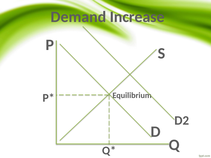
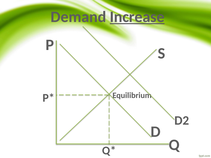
Increase underline: none -> present (137, 17)
